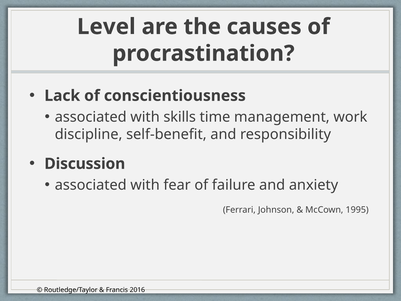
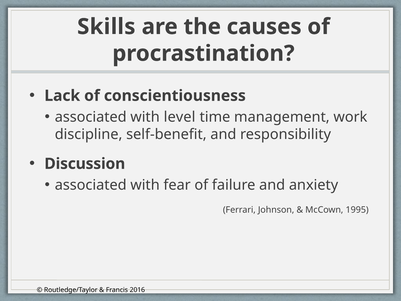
Level: Level -> Skills (106, 27)
skills: skills -> level (180, 117)
